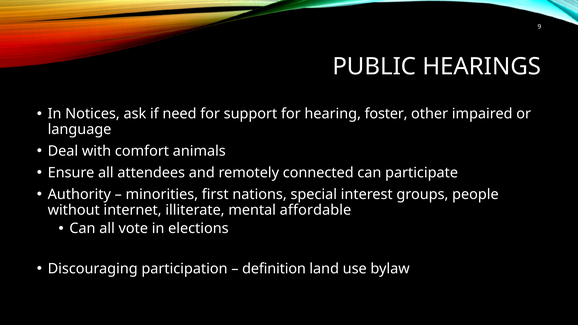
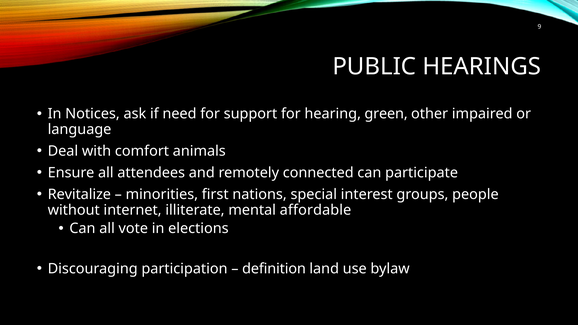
foster: foster -> green (386, 114)
Authority: Authority -> Revitalize (79, 194)
